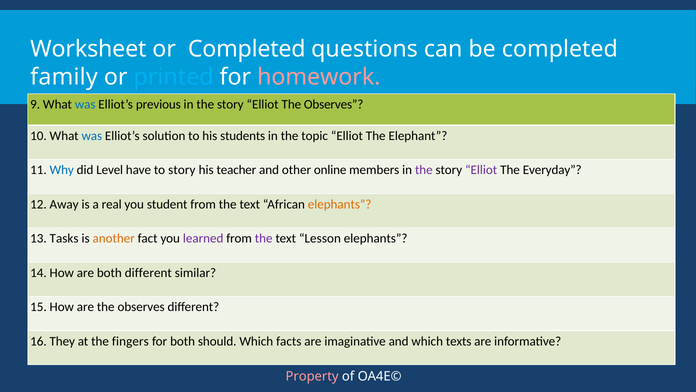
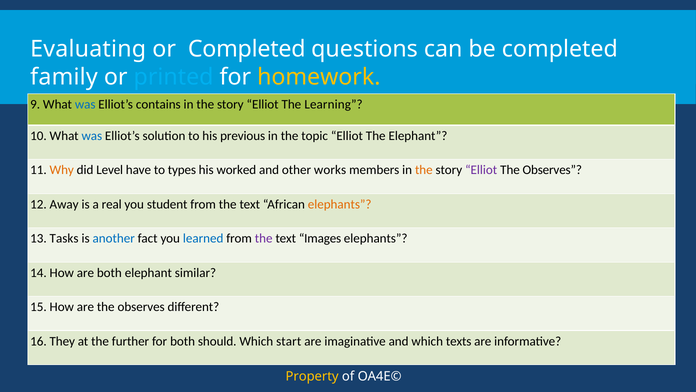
Worksheet: Worksheet -> Evaluating (88, 49)
homework colour: pink -> yellow (319, 77)
previous: previous -> contains (158, 104)
Elliot The Observes: Observes -> Learning (334, 104)
students: students -> previous (243, 136)
Why colour: blue -> orange (62, 170)
to story: story -> types (182, 170)
teacher: teacher -> worked (236, 170)
online: online -> works (330, 170)
the colour: purple -> orange (424, 170)
Everyday: Everyday -> Observes (552, 170)
another colour: orange -> blue (114, 238)
learned colour: purple -> blue (203, 238)
Lesson: Lesson -> Images (320, 238)
both different: different -> elephant (148, 272)
fingers: fingers -> further (130, 341)
facts: facts -> start (289, 341)
Property colour: pink -> yellow (312, 376)
